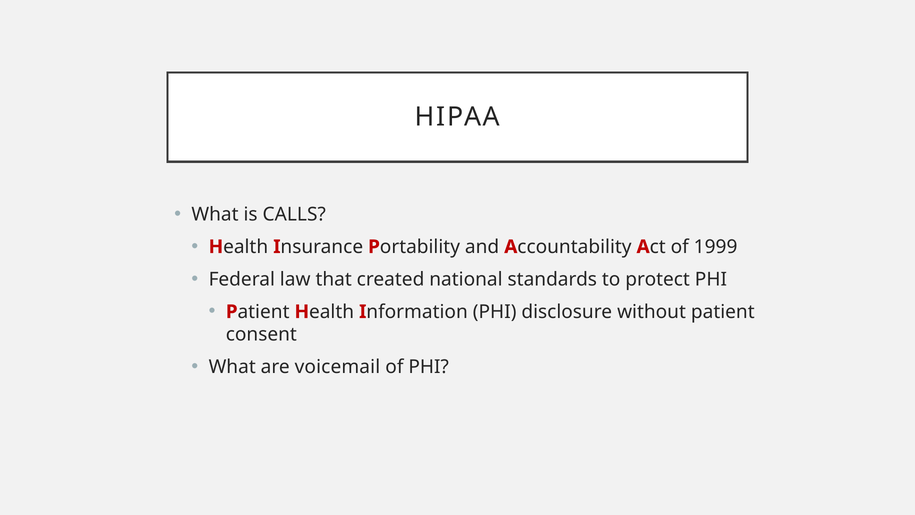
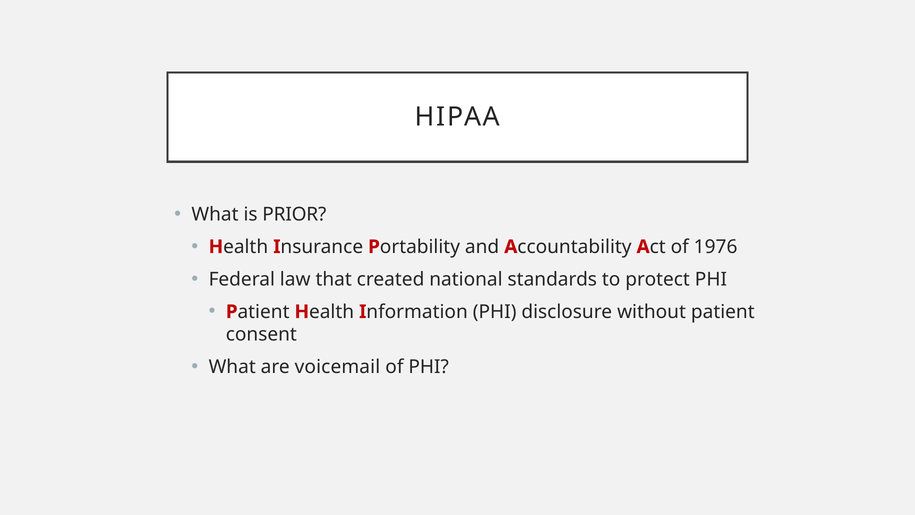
CALLS: CALLS -> PRIOR (294, 214)
1999: 1999 -> 1976 (716, 247)
